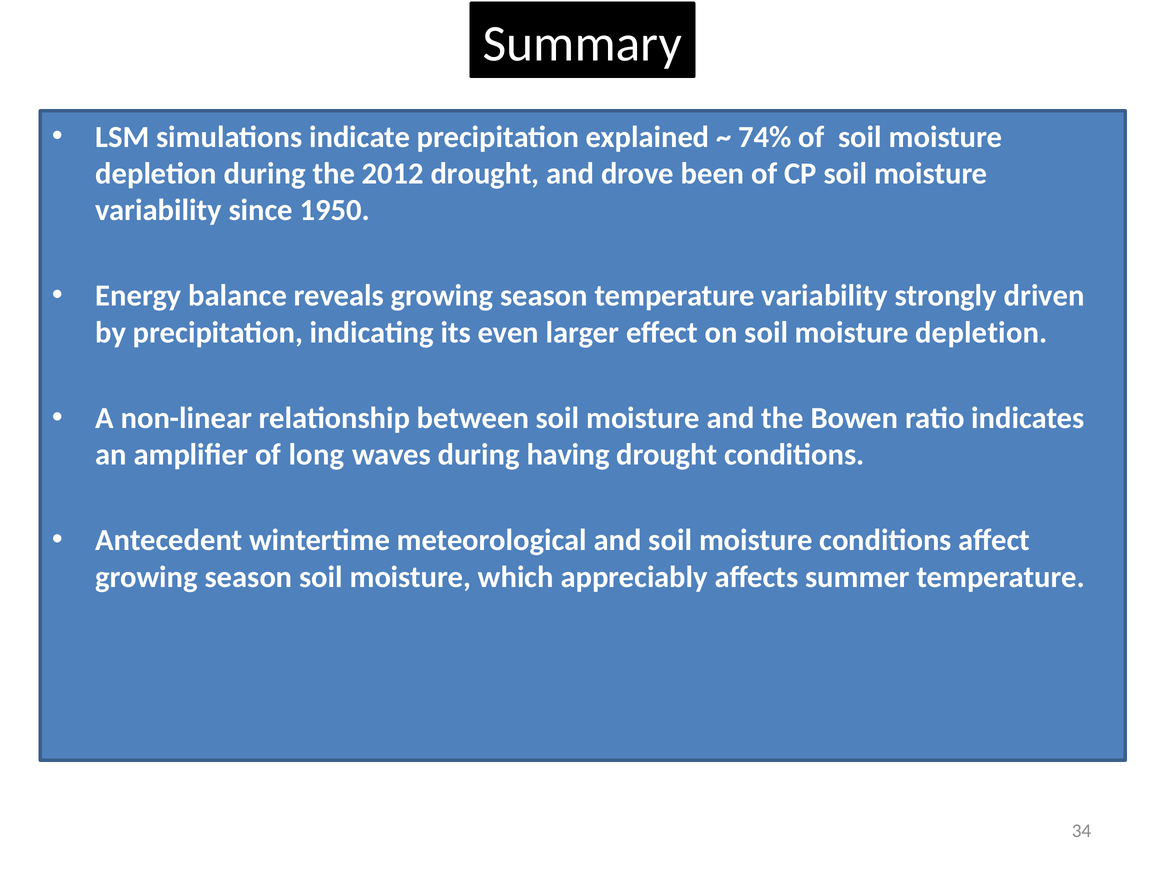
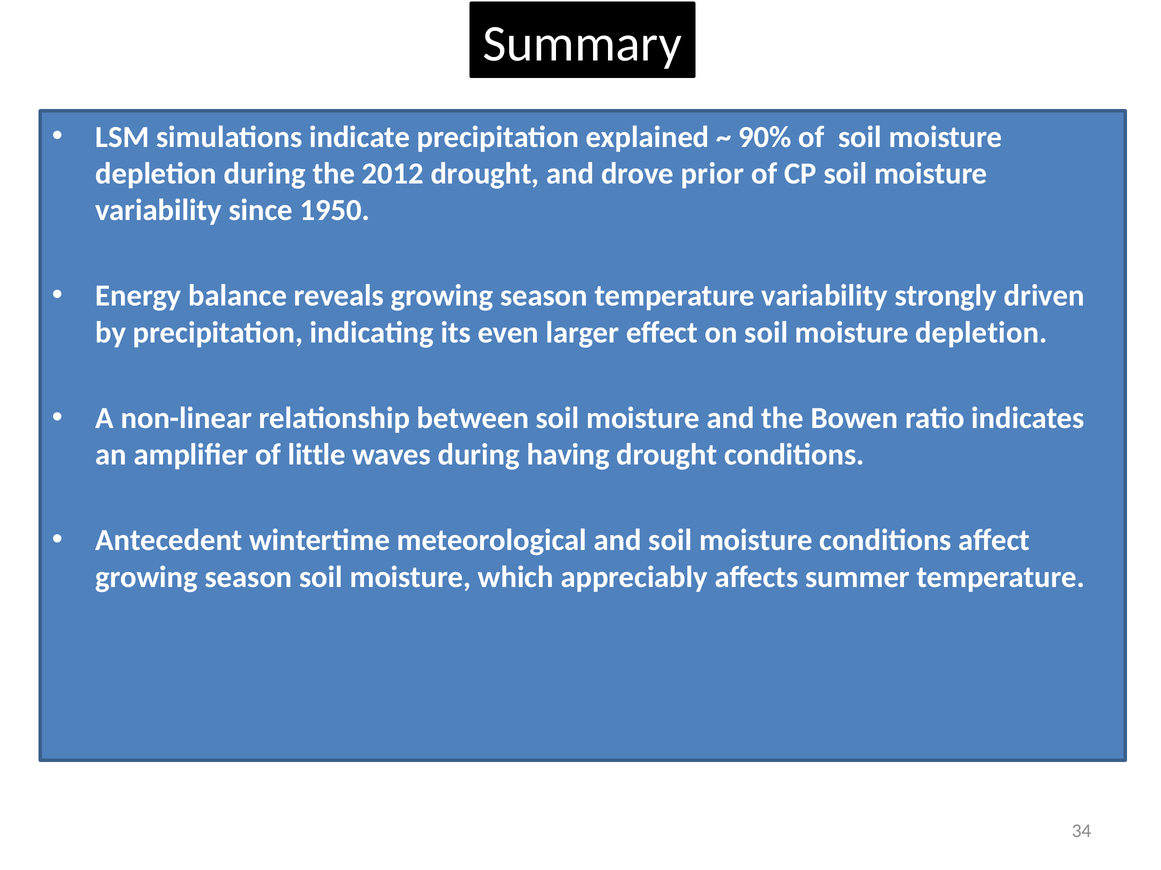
74%: 74% -> 90% (765, 137)
been: been -> prior (712, 174)
long: long -> little (317, 455)
